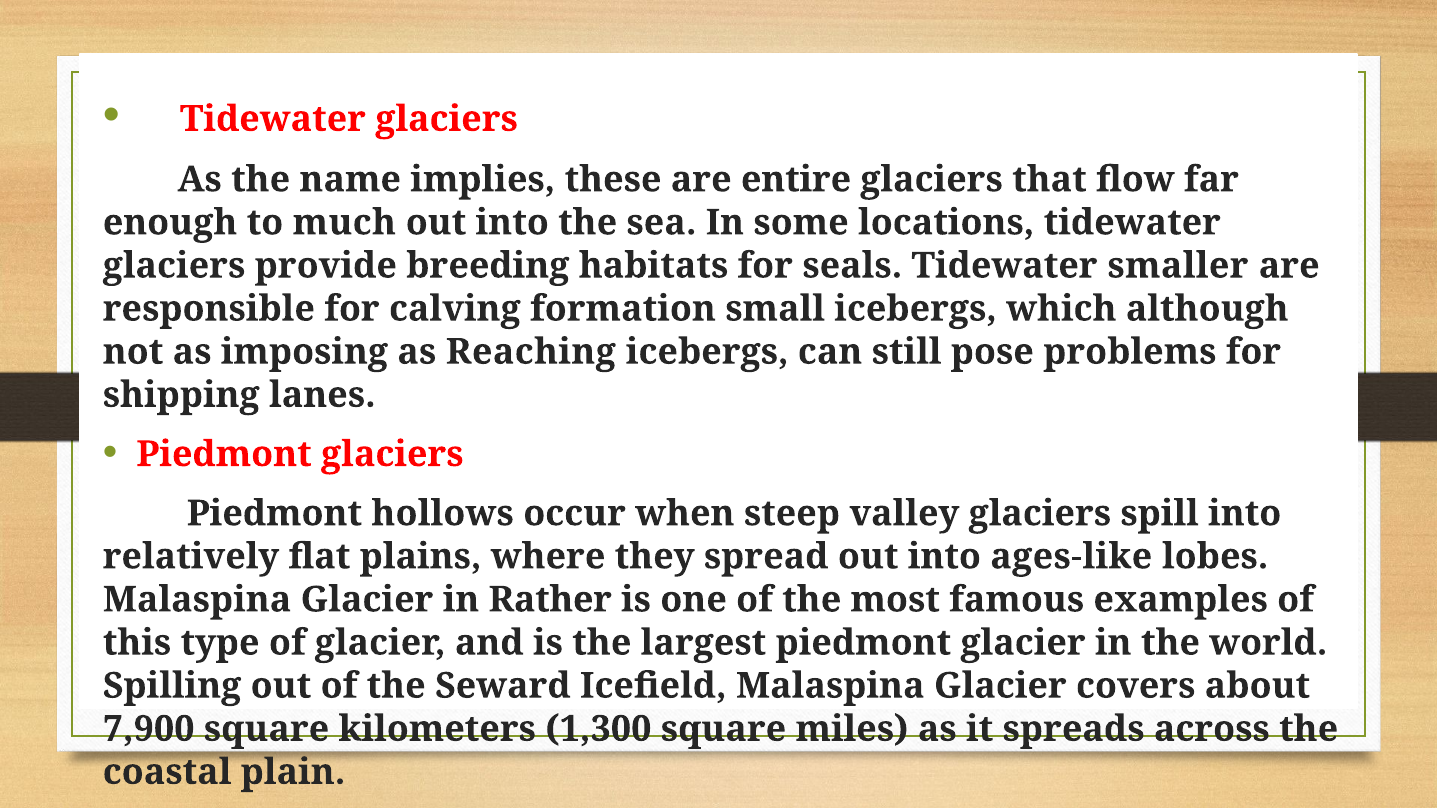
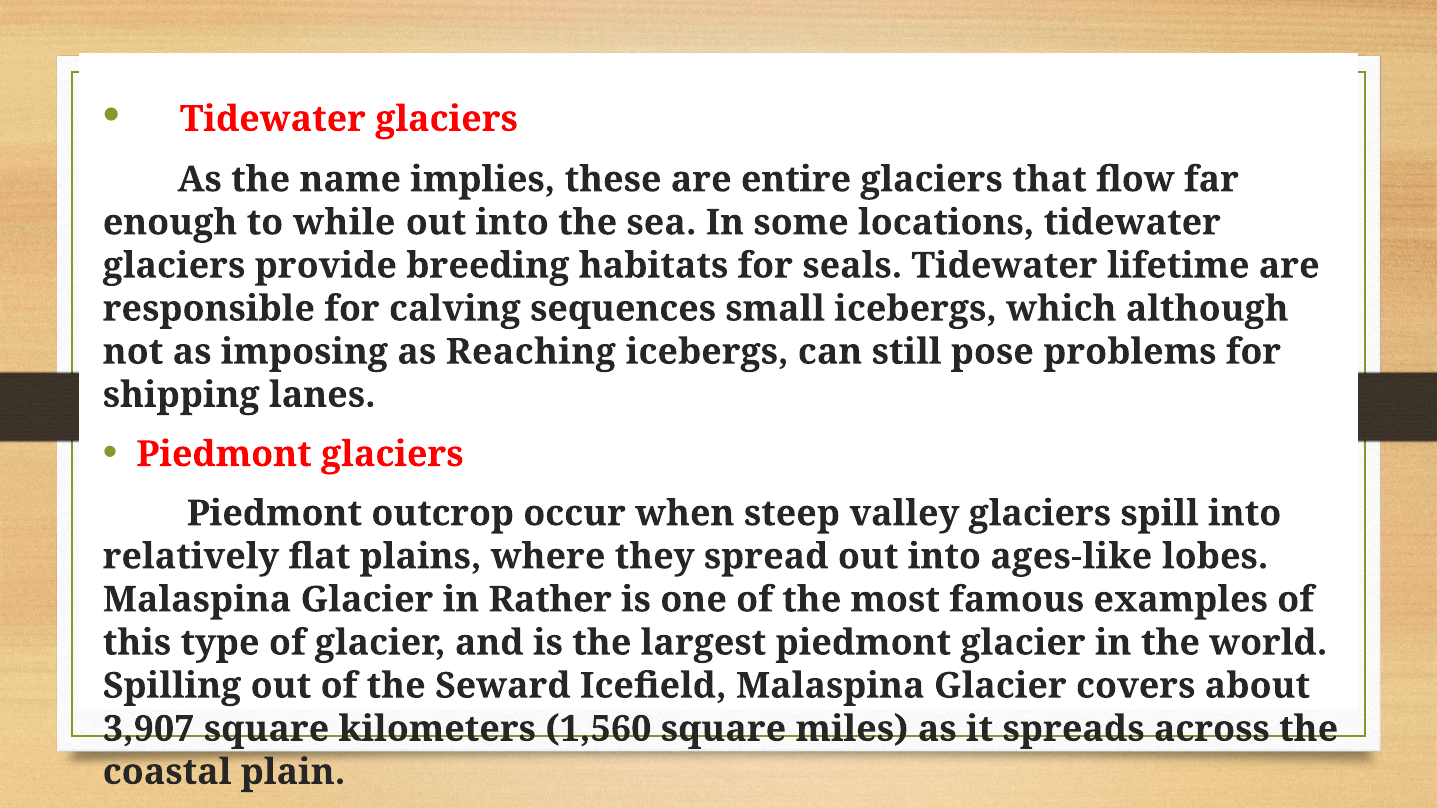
much: much -> while (344, 223)
smaller: smaller -> lifetime (1178, 266)
formation: formation -> sequences (623, 309)
hollows: hollows -> outcrop (443, 514)
7,900: 7,900 -> 3,907 (149, 729)
1,300: 1,300 -> 1,560 (598, 729)
